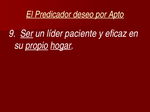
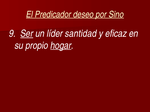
Apto: Apto -> Sino (116, 15)
paciente: paciente -> santidad (81, 34)
propio underline: present -> none (37, 46)
